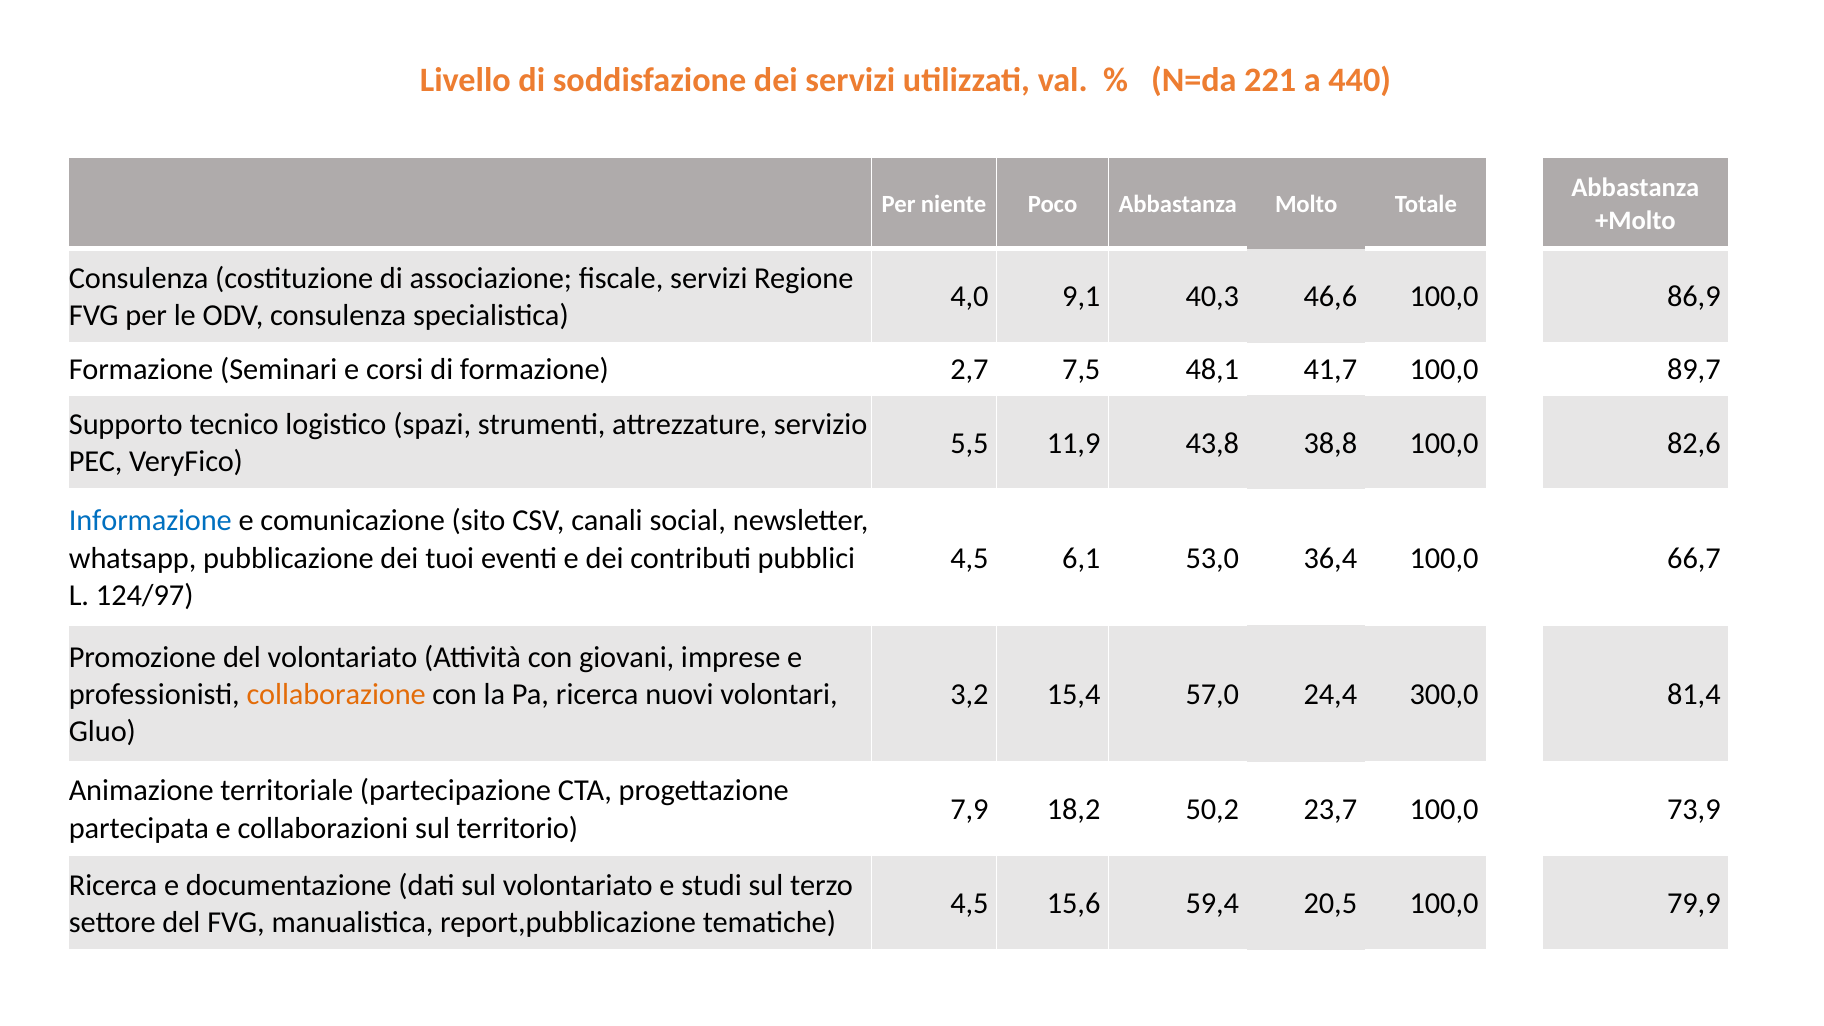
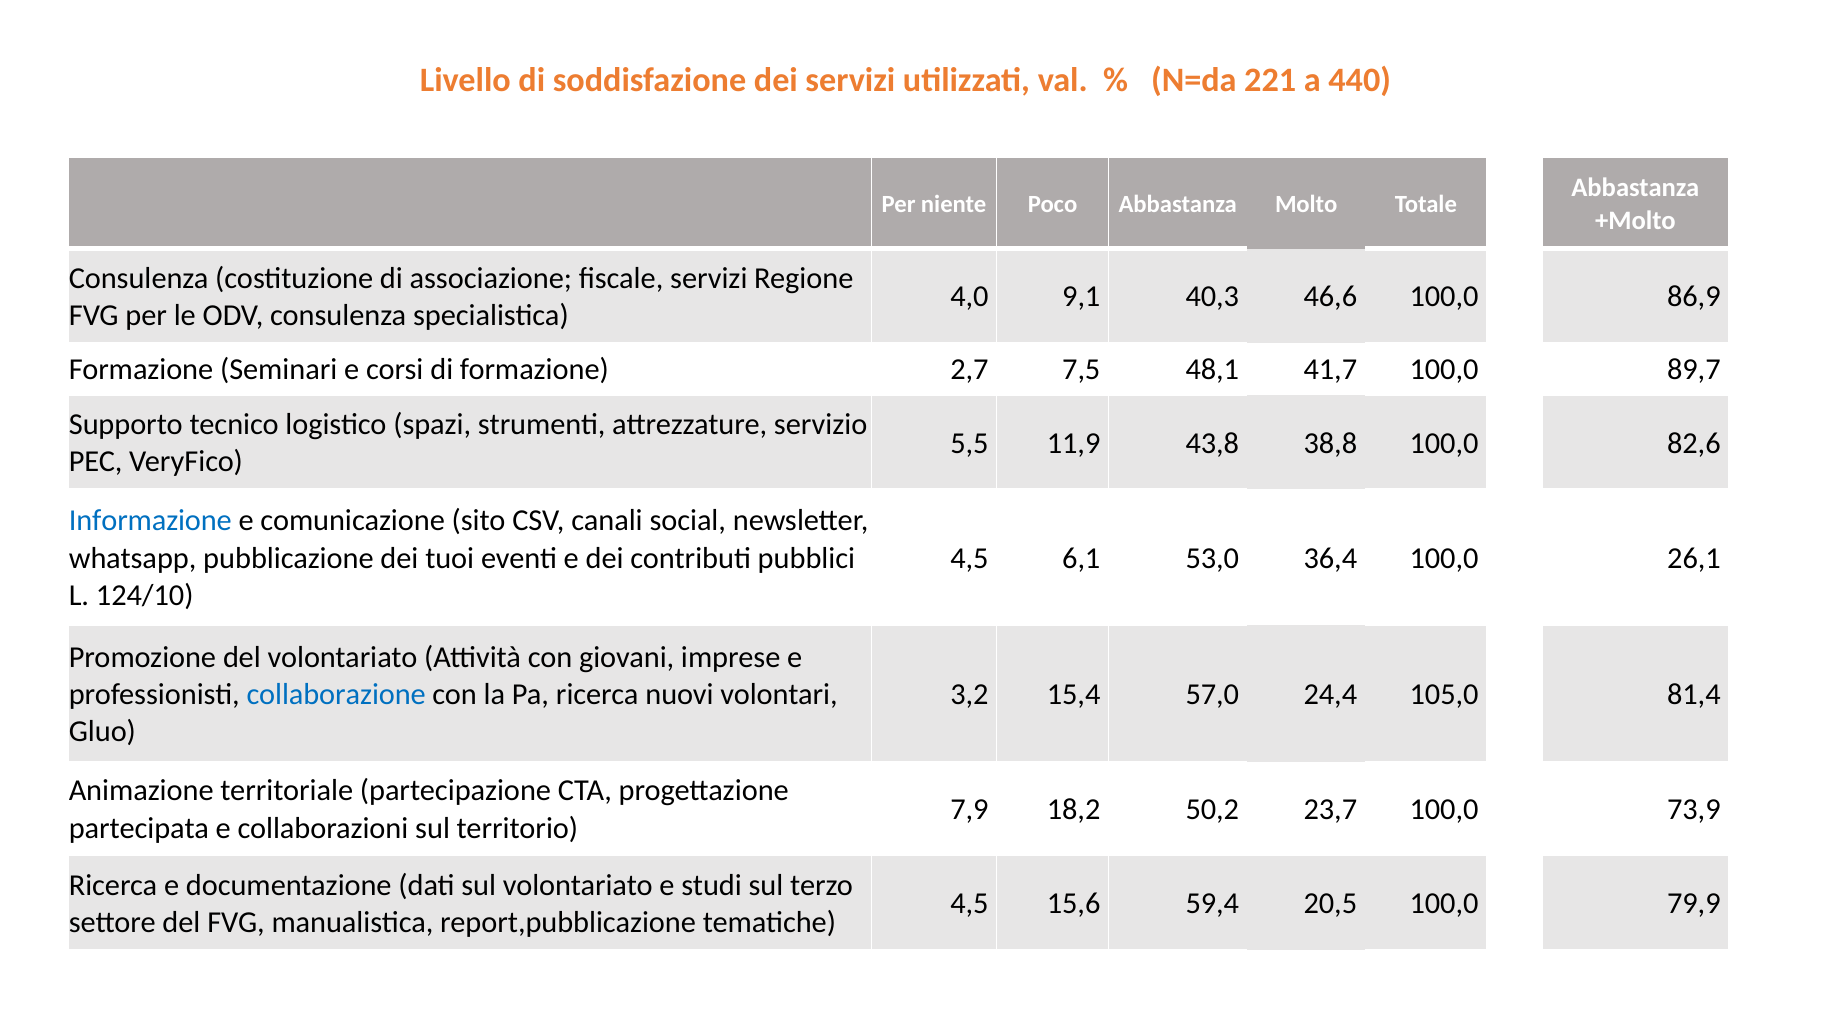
66,7: 66,7 -> 26,1 (1694, 558)
124/97: 124/97 -> 124/10 (145, 595)
collaborazione colour: orange -> blue (336, 694)
300,0: 300,0 -> 105,0 (1444, 694)
